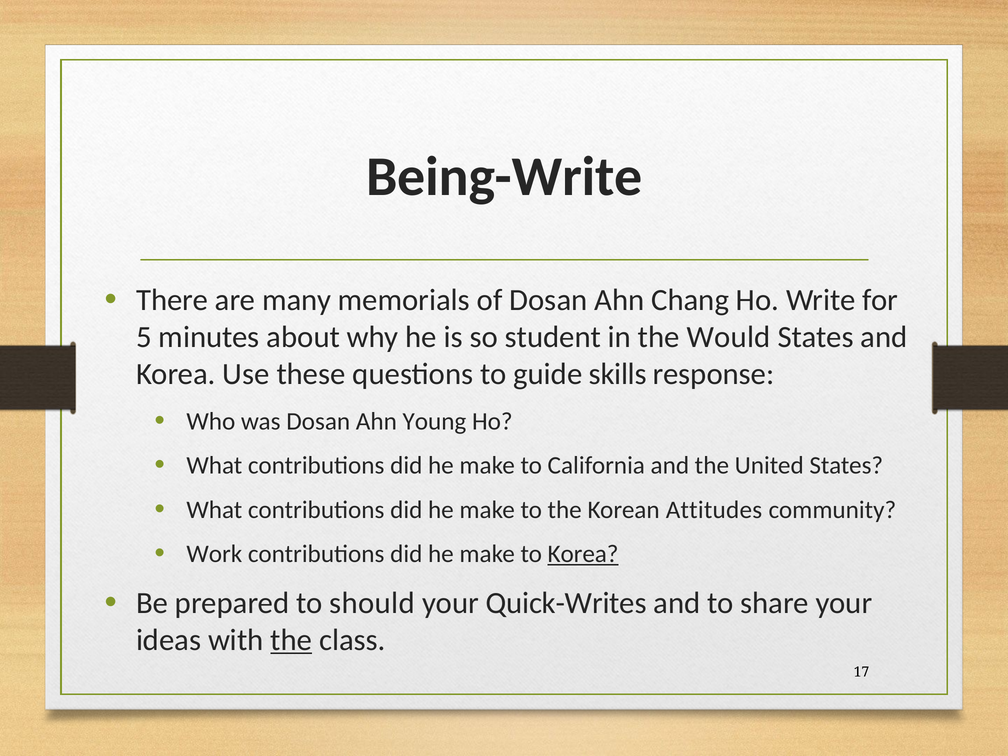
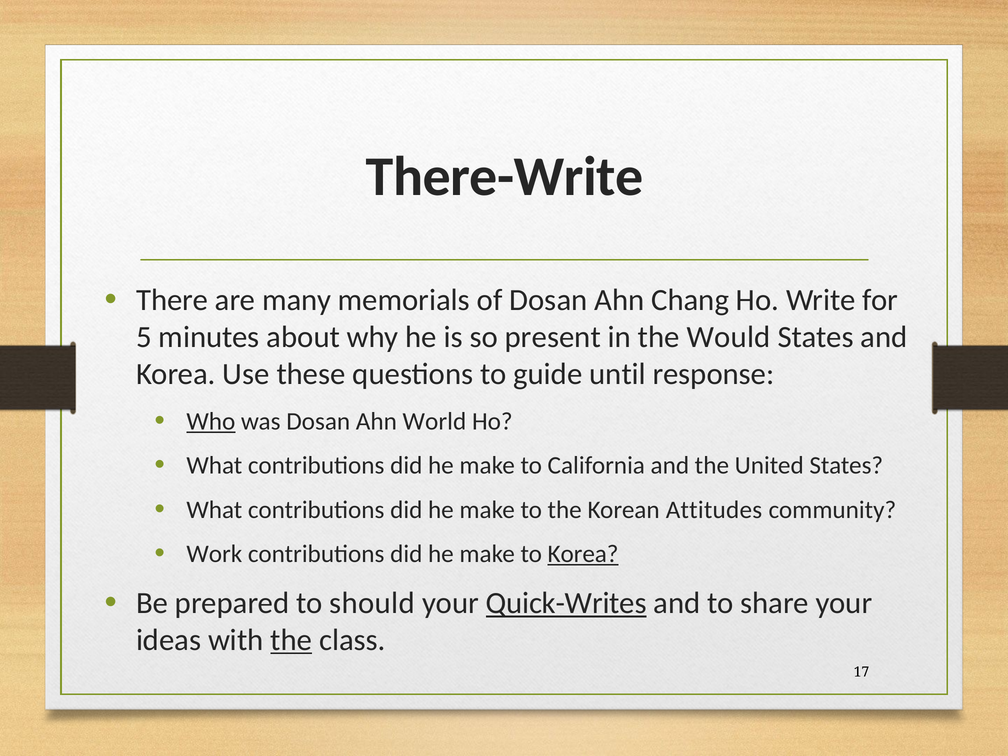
Being-Write: Being-Write -> There-Write (505, 177)
student: student -> present (553, 337)
skills: skills -> until (618, 374)
Who underline: none -> present (211, 421)
Young: Young -> World (434, 421)
Quick-Writes underline: none -> present (566, 603)
